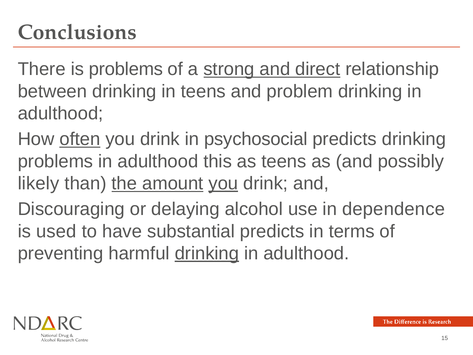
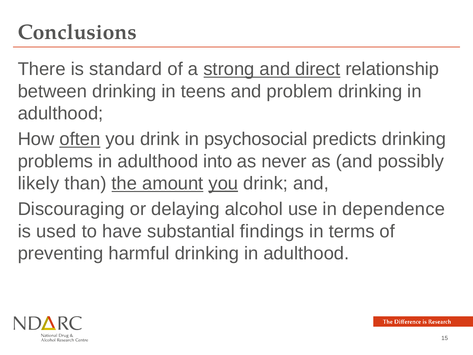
is problems: problems -> standard (126, 69)
this: this -> into (218, 161)
as teens: teens -> never (284, 161)
substantial predicts: predicts -> findings (272, 231)
drinking underline: present -> none (207, 253)
